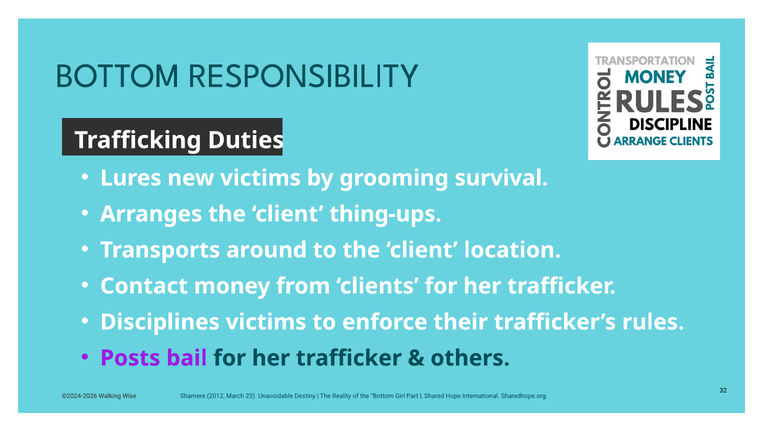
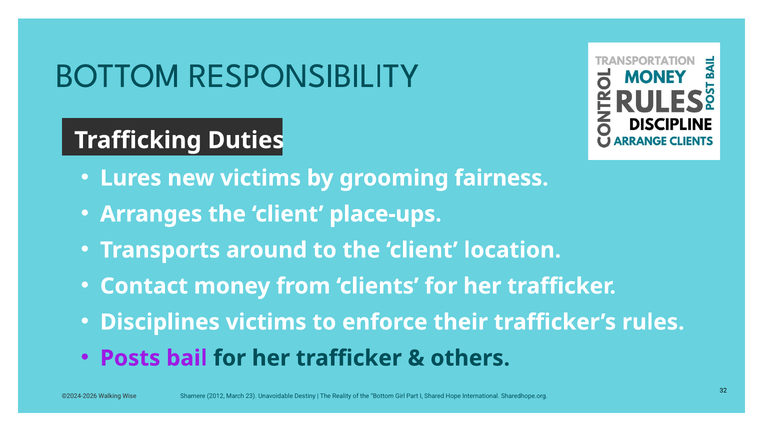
survival: survival -> fairness (501, 178)
thing-ups: thing-ups -> place-ups (386, 214)
